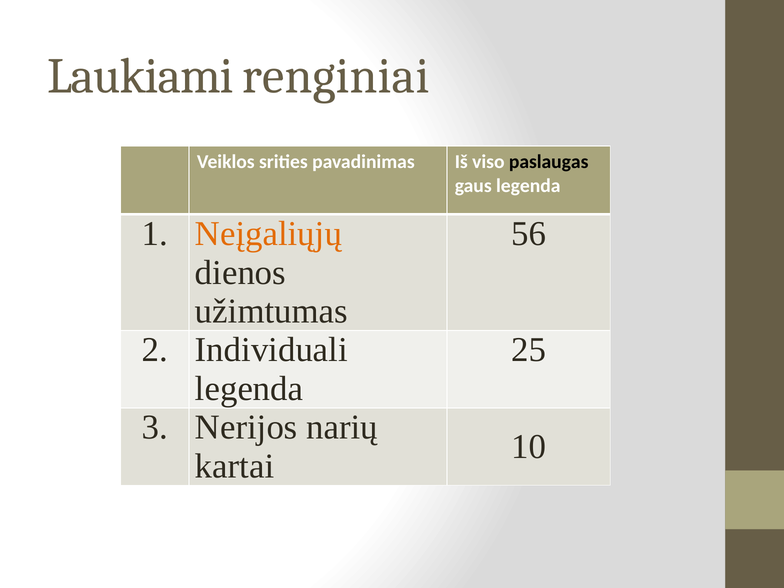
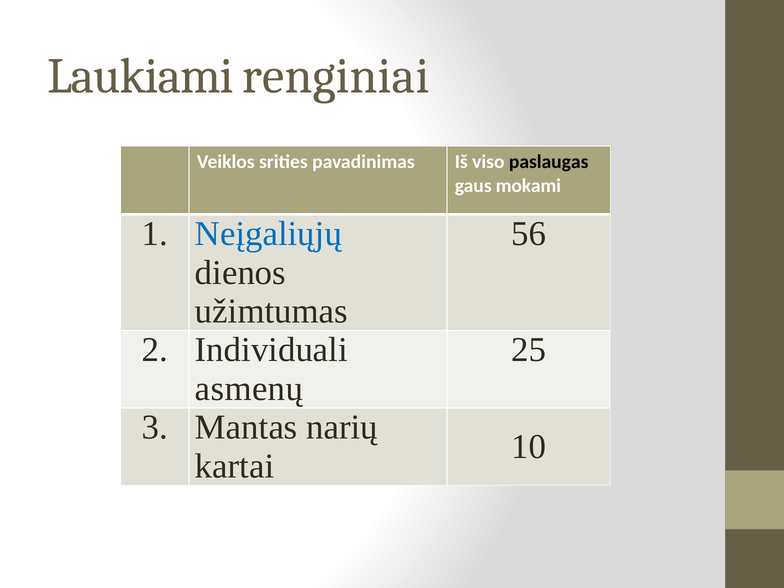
gaus legenda: legenda -> mokami (528, 186)
Neįgaliųjų colour: orange -> blue (268, 234)
legenda: legenda -> asmenų (249, 389)
Nerijos: Nerijos -> Mantas (246, 427)
